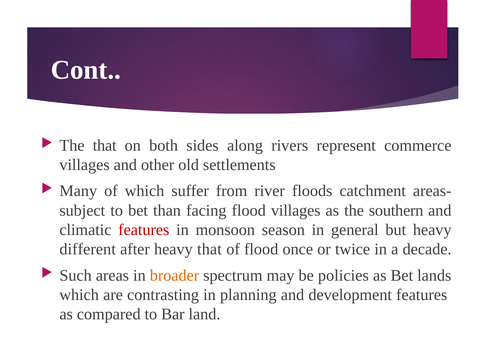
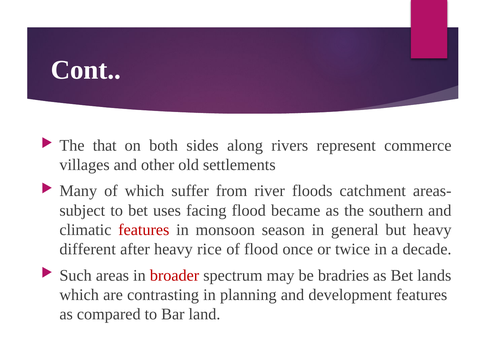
than: than -> uses (167, 210)
flood villages: villages -> became (296, 210)
heavy that: that -> rice (209, 249)
broader colour: orange -> red (175, 275)
policies: policies -> bradries (344, 275)
